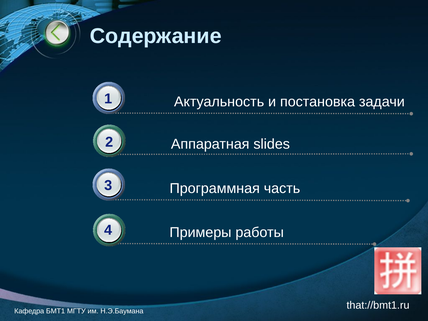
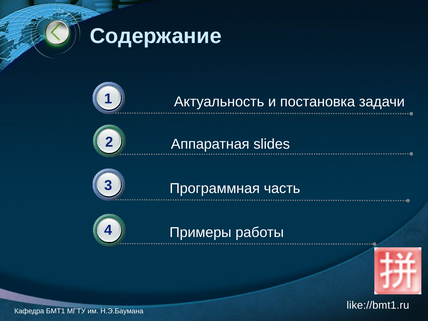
that://bmt1.ru: that://bmt1.ru -> like://bmt1.ru (378, 305)
